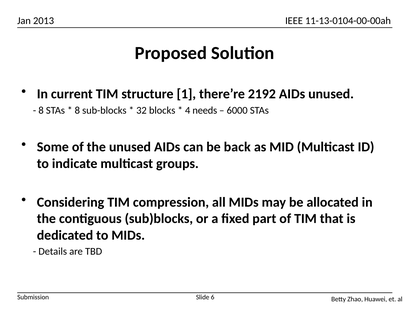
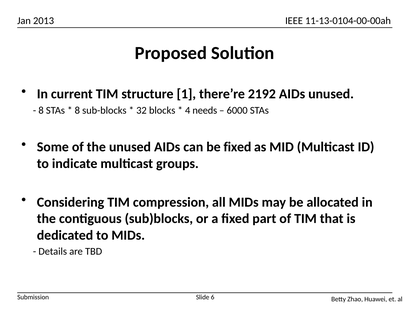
be back: back -> fixed (237, 147)
